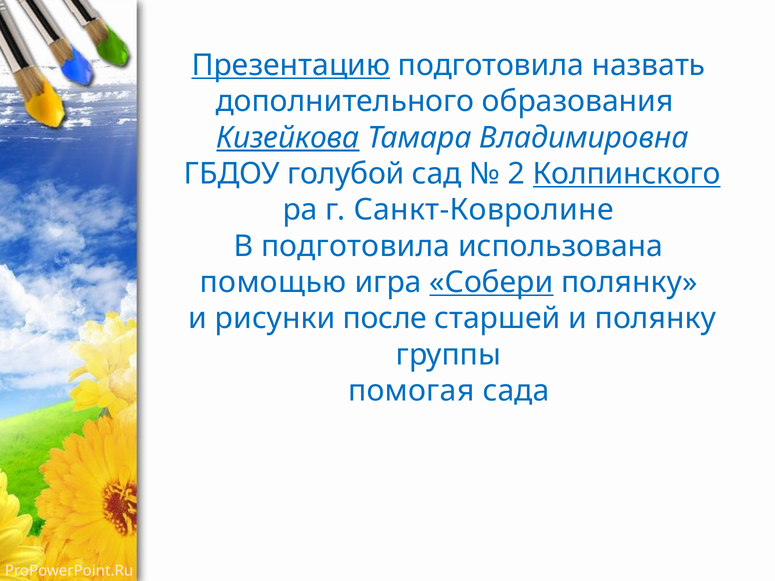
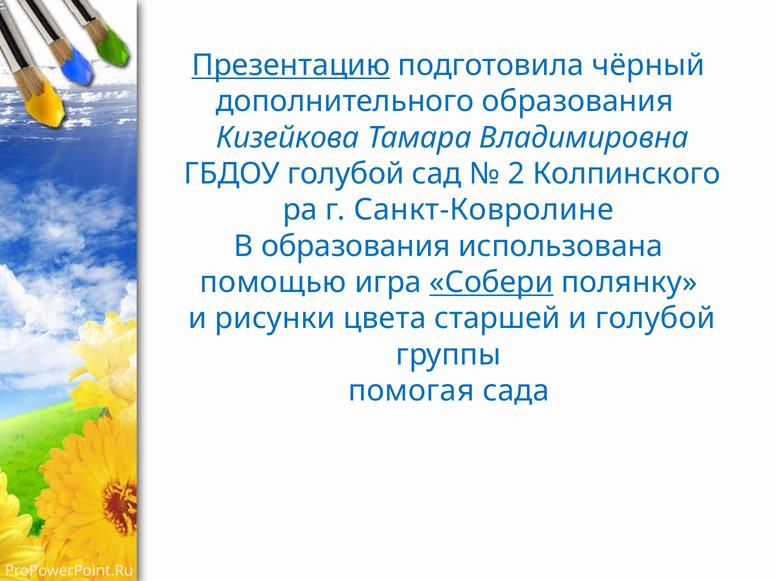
назвать: назвать -> чёрный (649, 65)
Кизейкова underline: present -> none (288, 138)
Колпинского underline: present -> none (627, 174)
В подготовила: подготовила -> образования (356, 246)
после: после -> цвета (385, 319)
и полянку: полянку -> голубой (655, 319)
